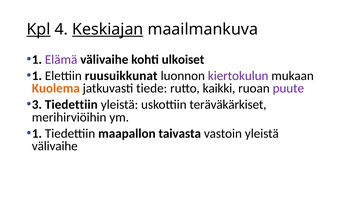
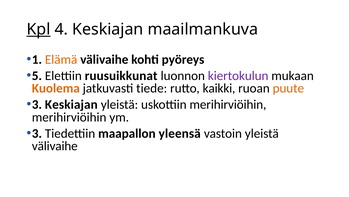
Keskiajan underline: present -> none (108, 29)
Elämä colour: purple -> orange (61, 59)
ulkoiset: ulkoiset -> pyöreys (183, 59)
1: 1 -> 5 (37, 75)
puute colour: purple -> orange (288, 88)
3 Tiedettiin: Tiedettiin -> Keskiajan (71, 104)
uskottiin teräväkärkiset: teräväkärkiset -> merihirviöihin (228, 104)
1: 1 -> 3 (37, 133)
taivasta: taivasta -> yleensä (180, 133)
